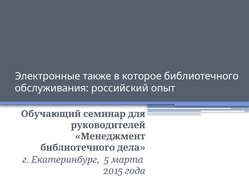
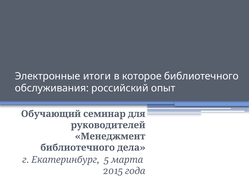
также: также -> итоги (97, 76)
